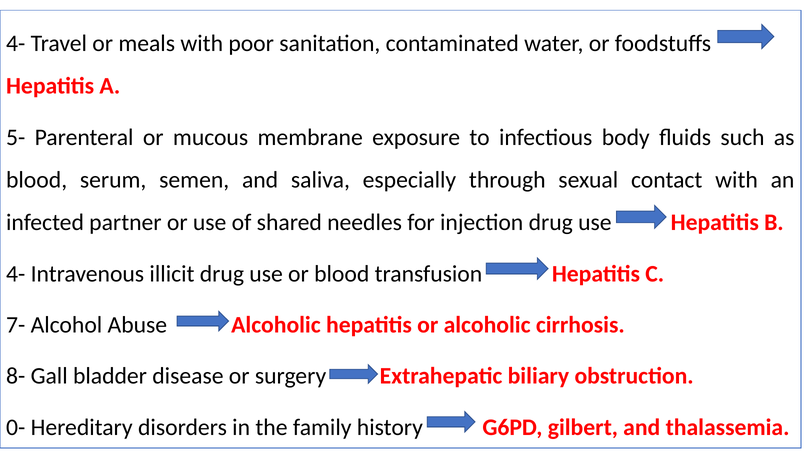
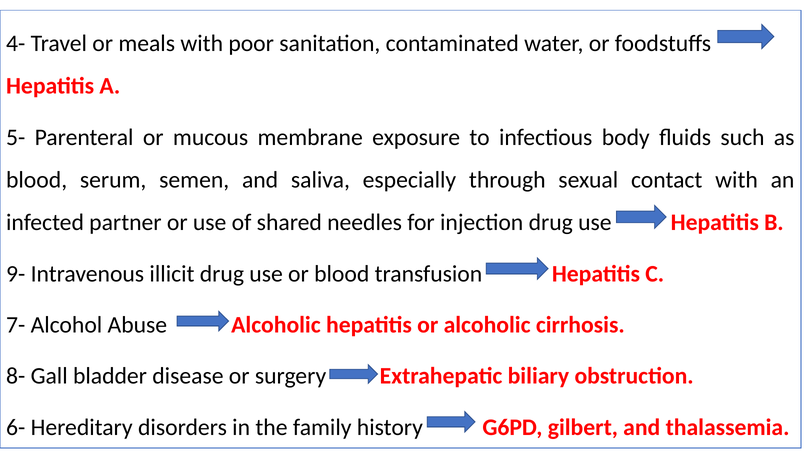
4-: 4- -> 9- (16, 274)
0-: 0- -> 6- (16, 427)
